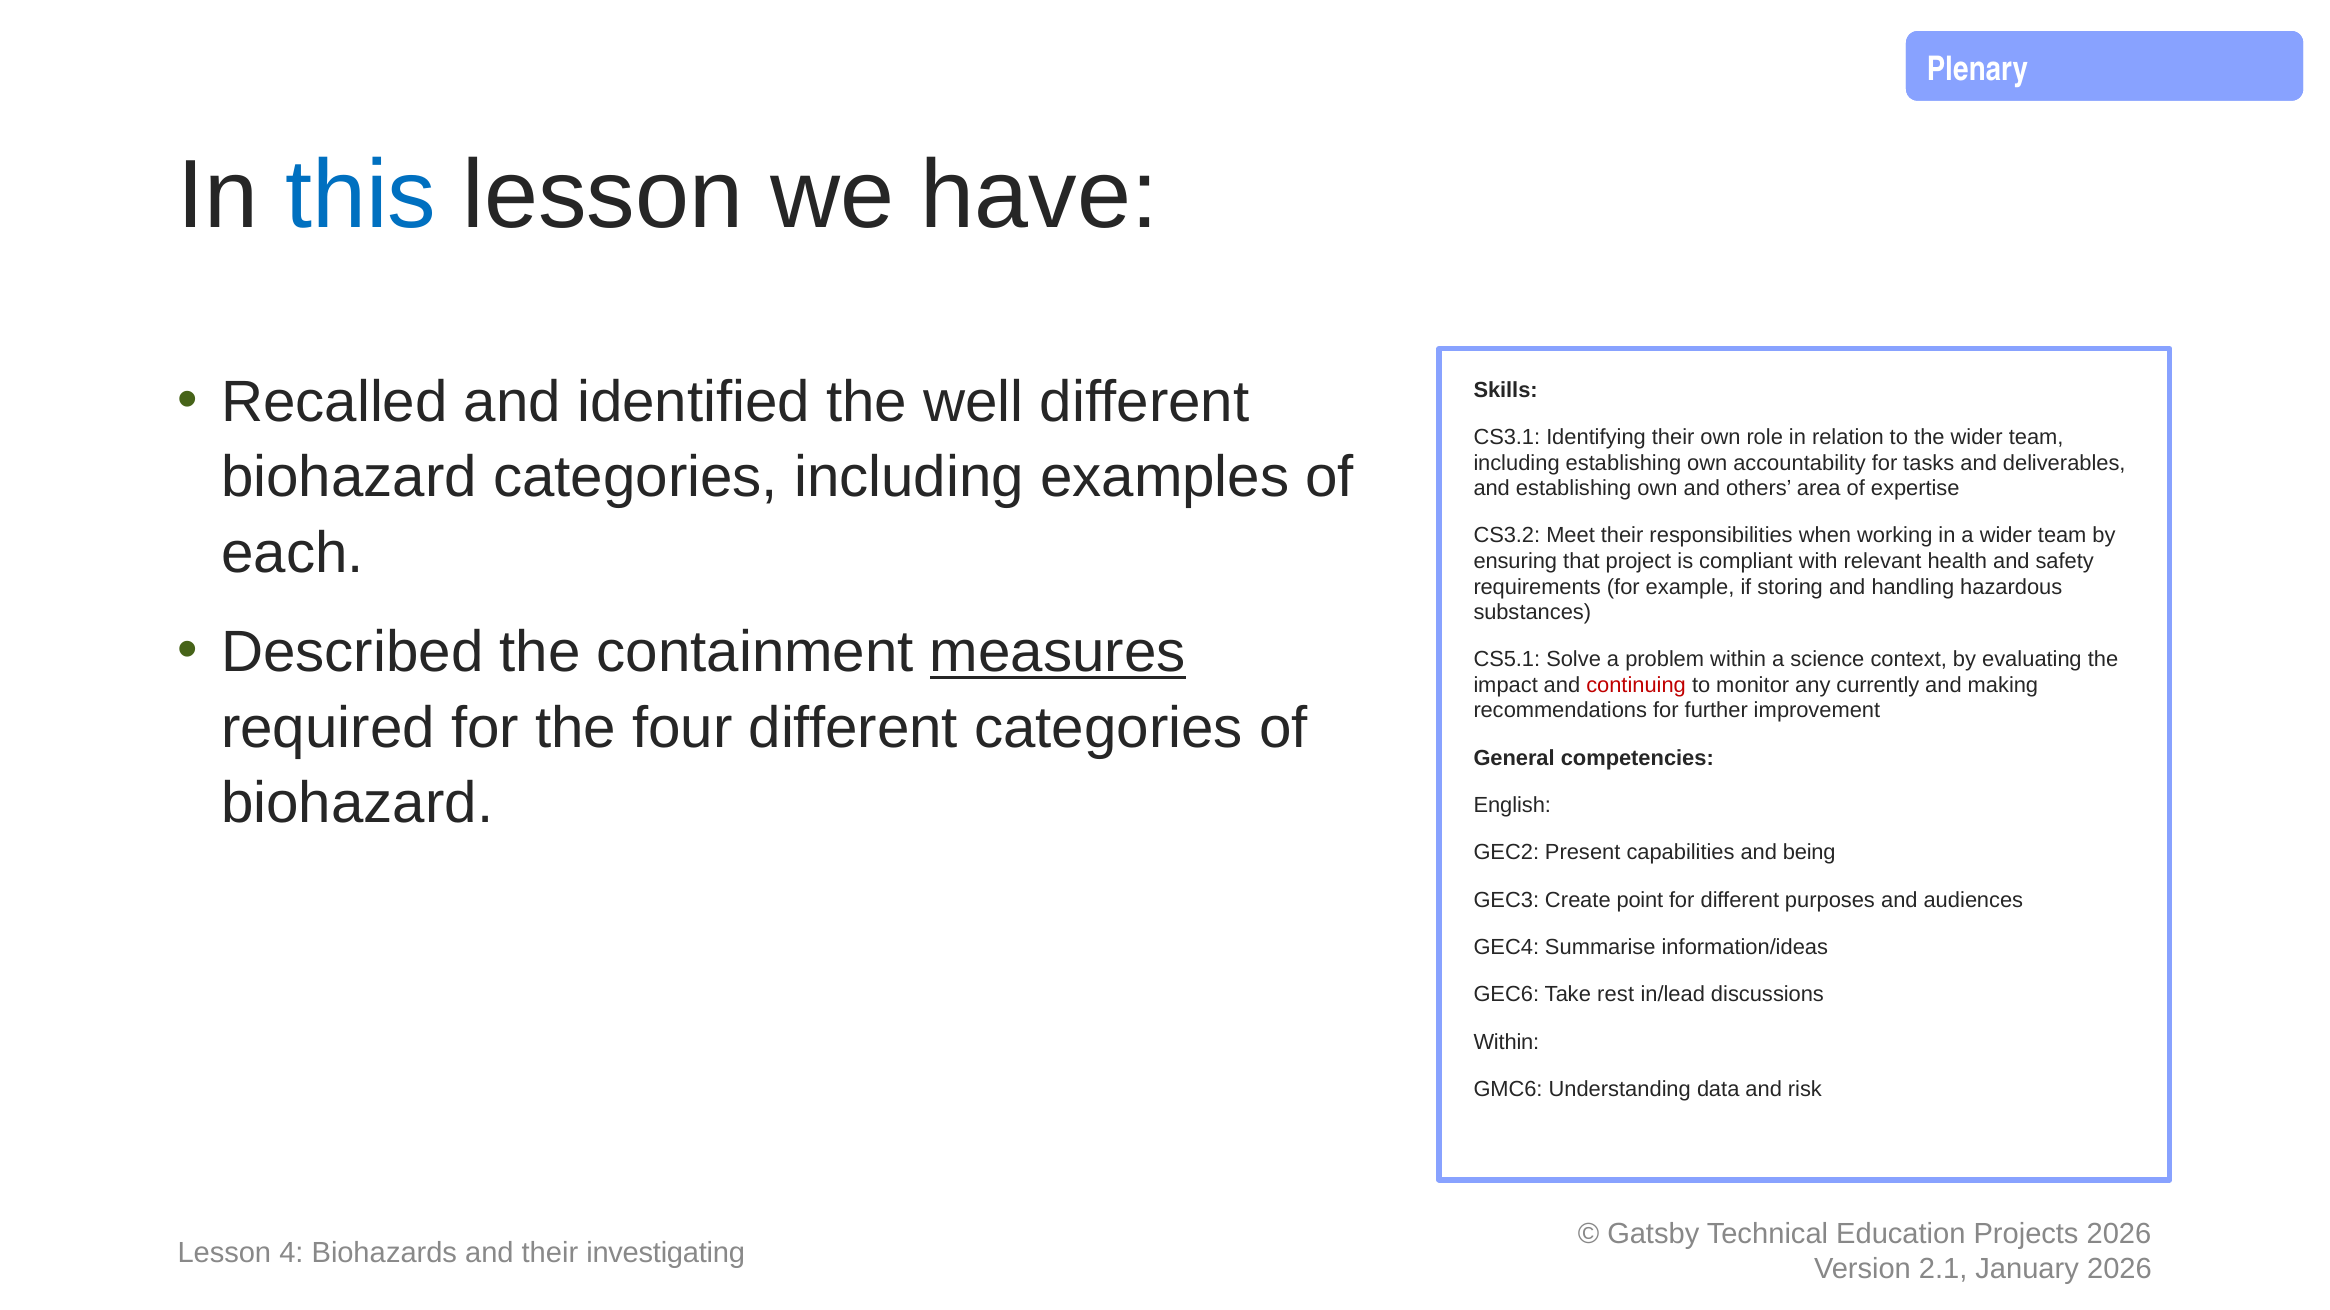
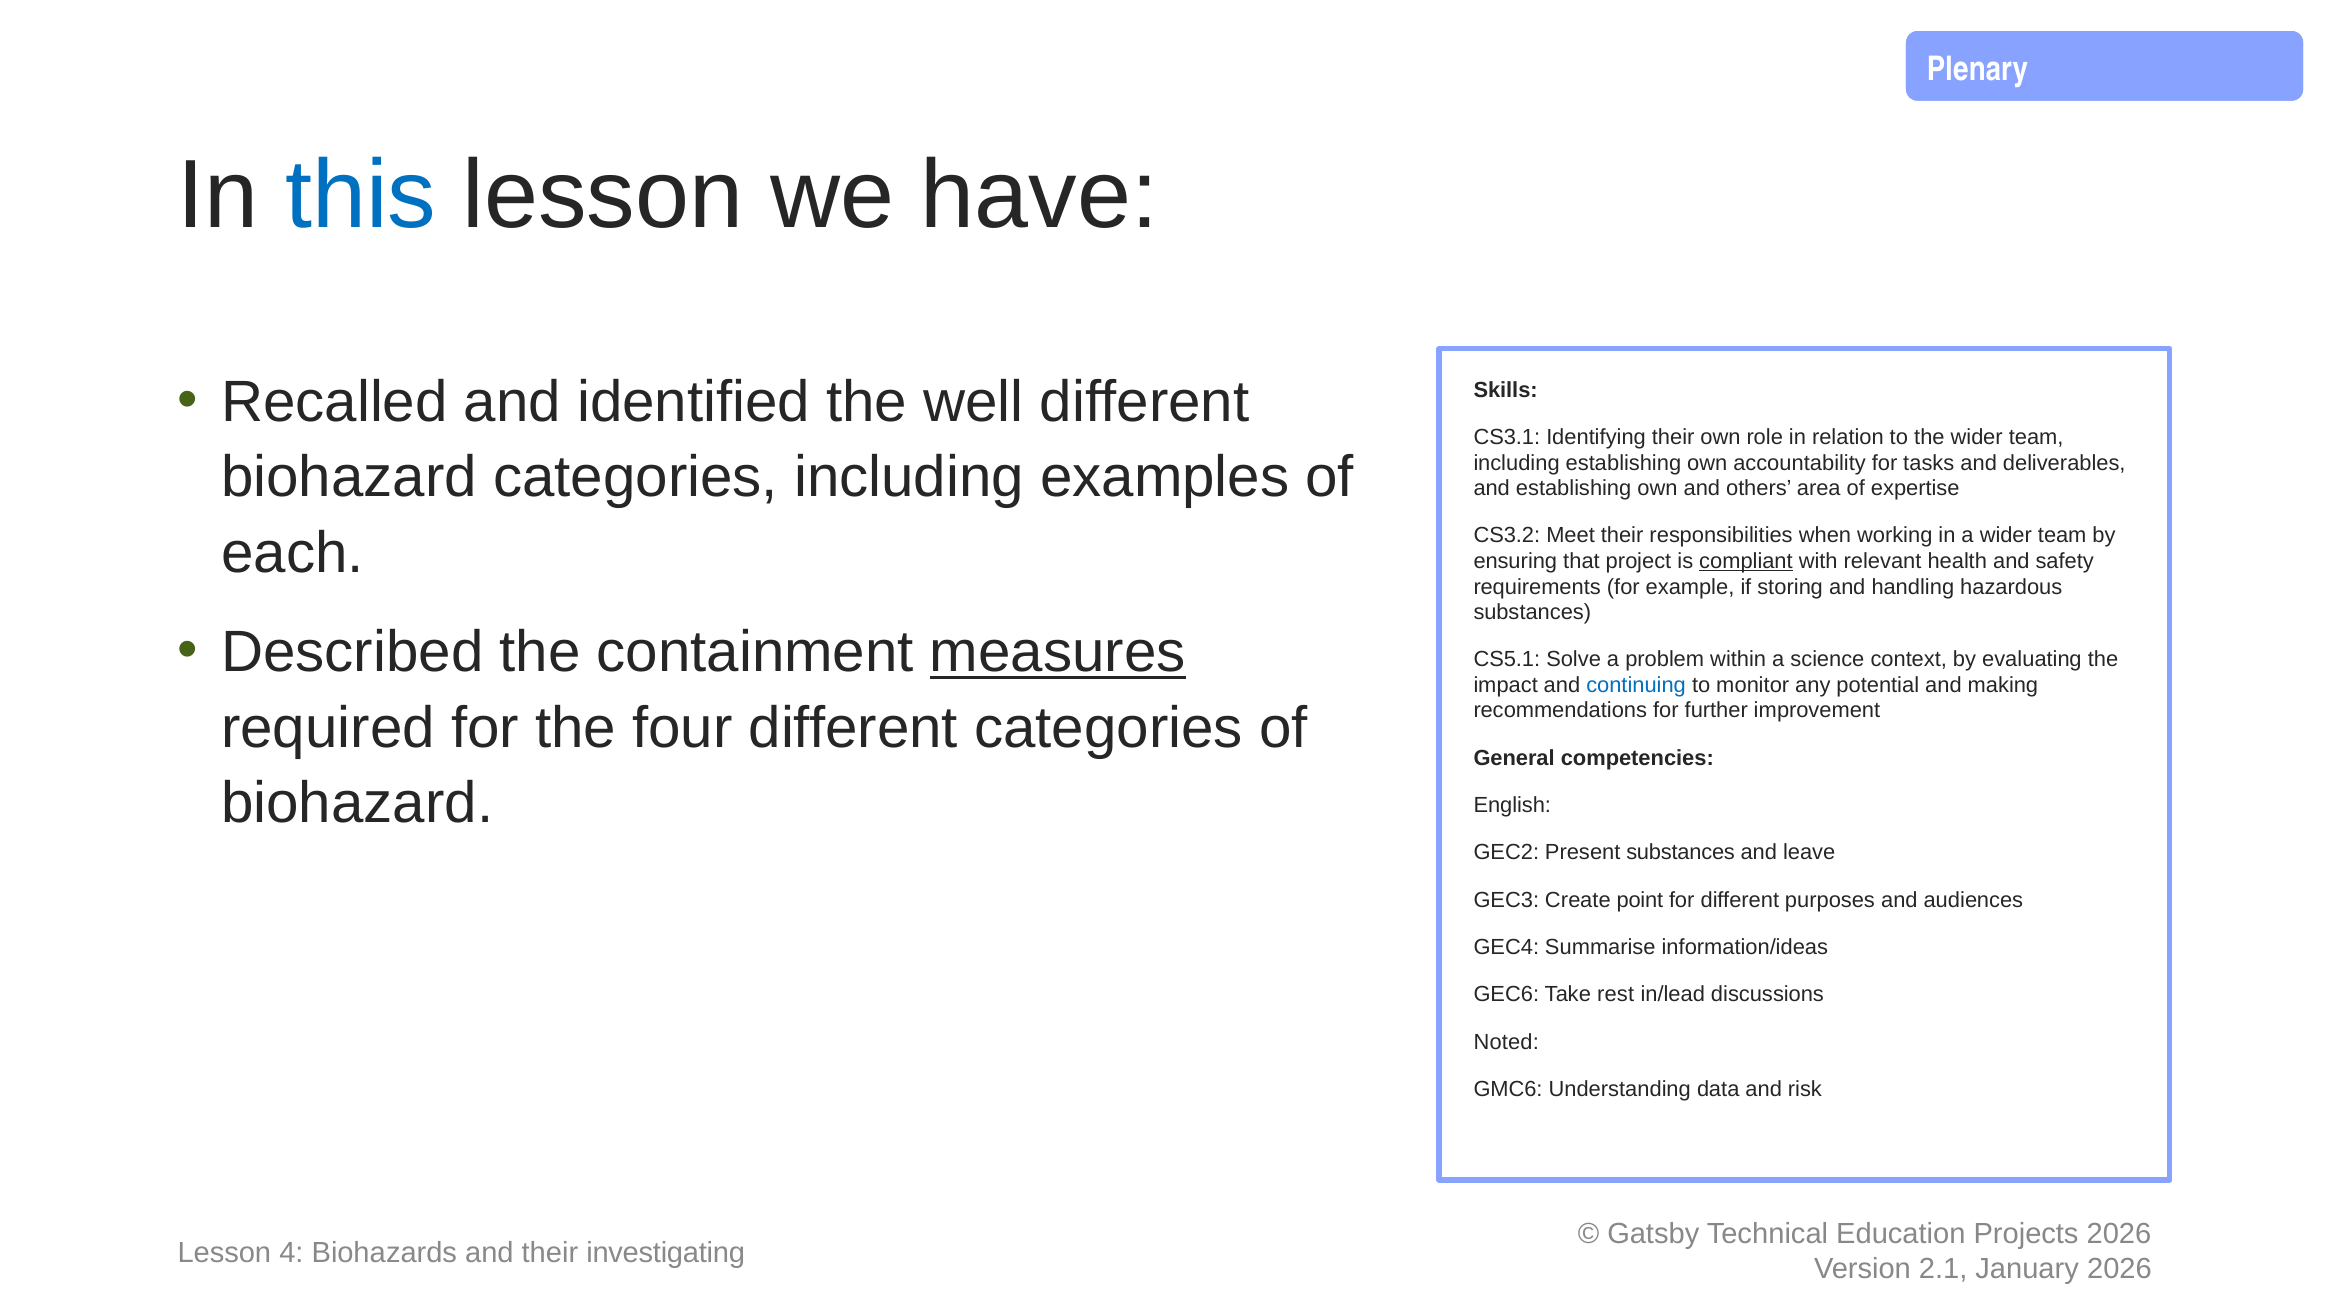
compliant underline: none -> present (1746, 562)
continuing colour: red -> blue (1636, 685)
currently: currently -> potential (1878, 685)
Present capabilities: capabilities -> substances (1681, 853)
being: being -> leave (1809, 853)
Within: Within -> Noted (1506, 1042)
